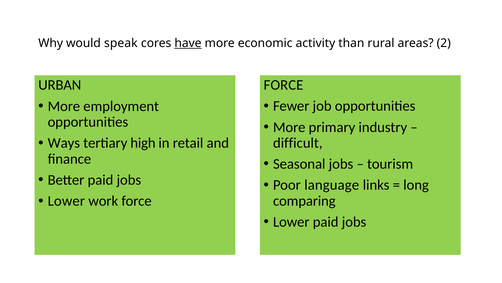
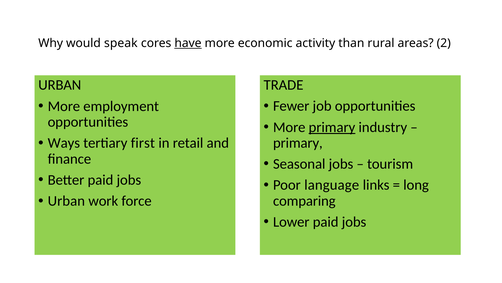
FORCE: FORCE -> TRADE (284, 85)
primary underline: none -> present (332, 127)
high: high -> first (143, 143)
difficult: difficult -> primary (298, 143)
Lower: Lower -> Urban (66, 201)
